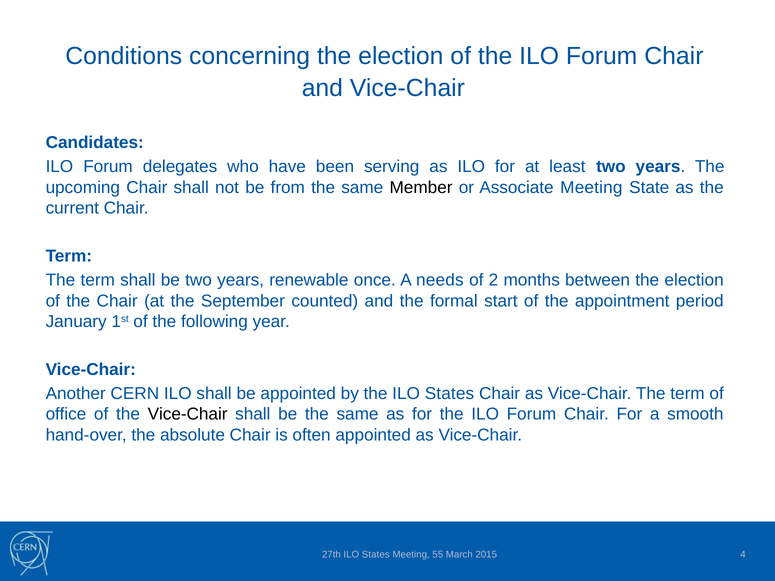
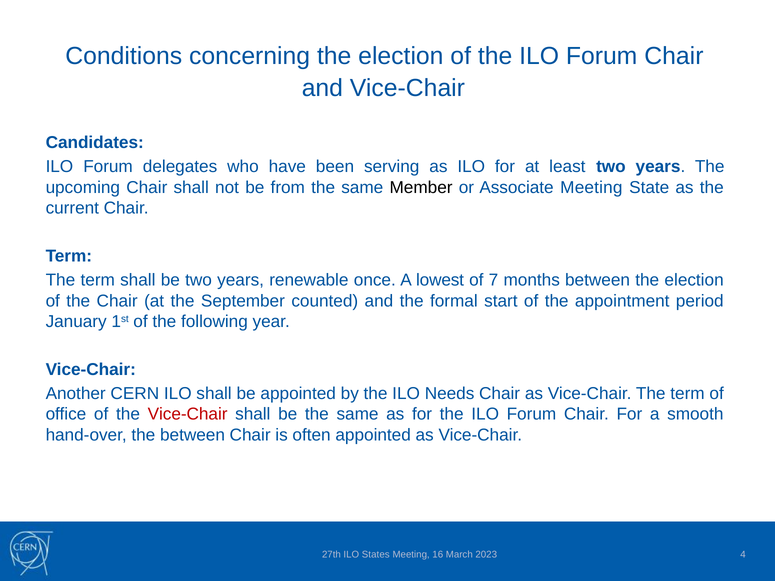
needs: needs -> lowest (440, 280)
2: 2 -> 7 (493, 280)
the ILO States: States -> Needs (450, 394)
Vice-Chair colour: black -> red (188, 414)
the absolute: absolute -> between (193, 435)
55: 55 -> 16 (438, 555)
2015: 2015 -> 2023 (486, 555)
